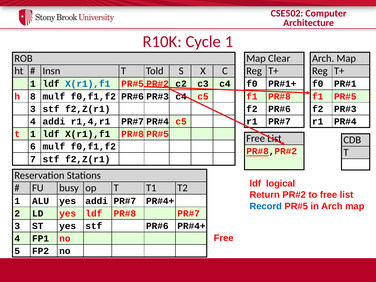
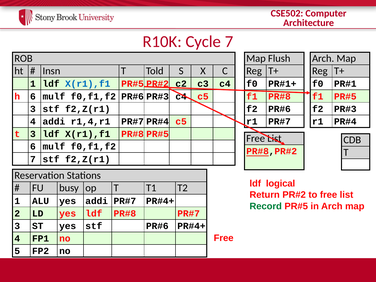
Cycle 1: 1 -> 7 (229, 42)
Clear: Clear -> Flush (279, 58)
h 8: 8 -> 6 (33, 96)
t 1: 1 -> 3 (33, 134)
Record colour: blue -> green (266, 206)
